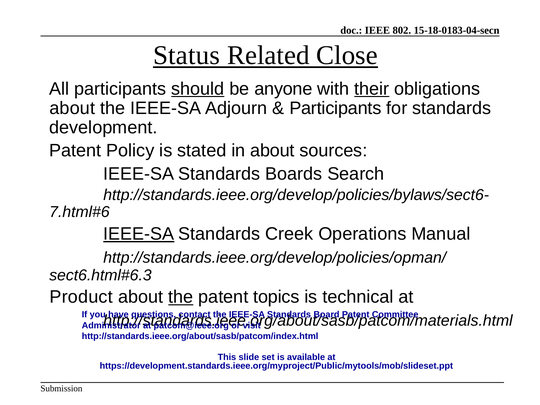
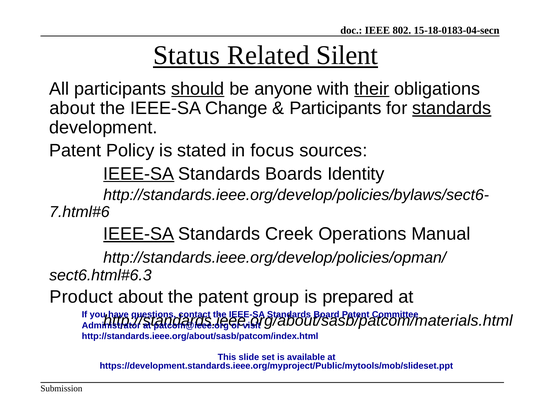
Close: Close -> Silent (347, 55)
Adjourn: Adjourn -> Change (236, 108)
standards underline: none -> present (452, 108)
in about: about -> focus (272, 151)
IEEE-SA underline: none -> present (139, 174)
Search: Search -> Identity (356, 174)
the underline: present -> none (181, 297)
topics: topics -> group (276, 297)
technical: technical -> prepared (358, 297)
